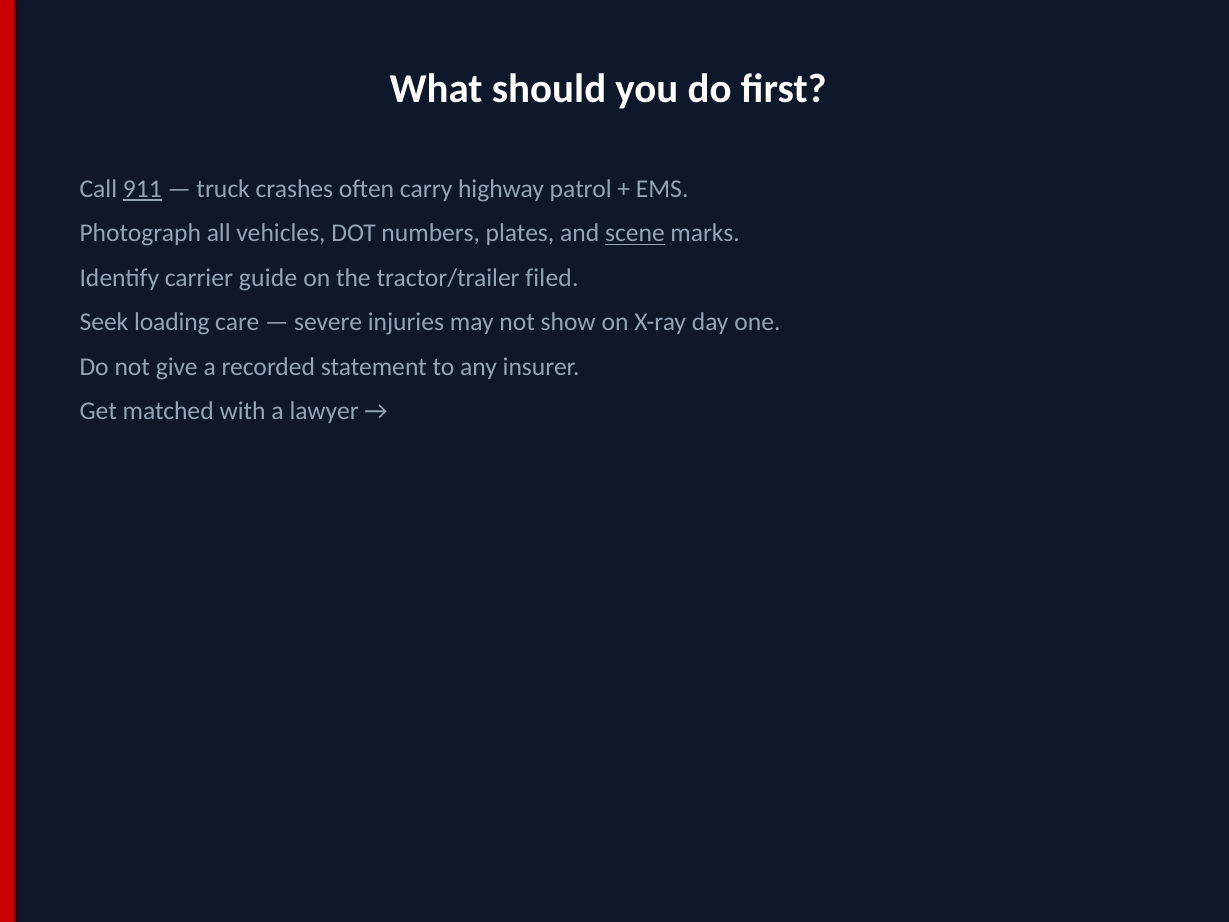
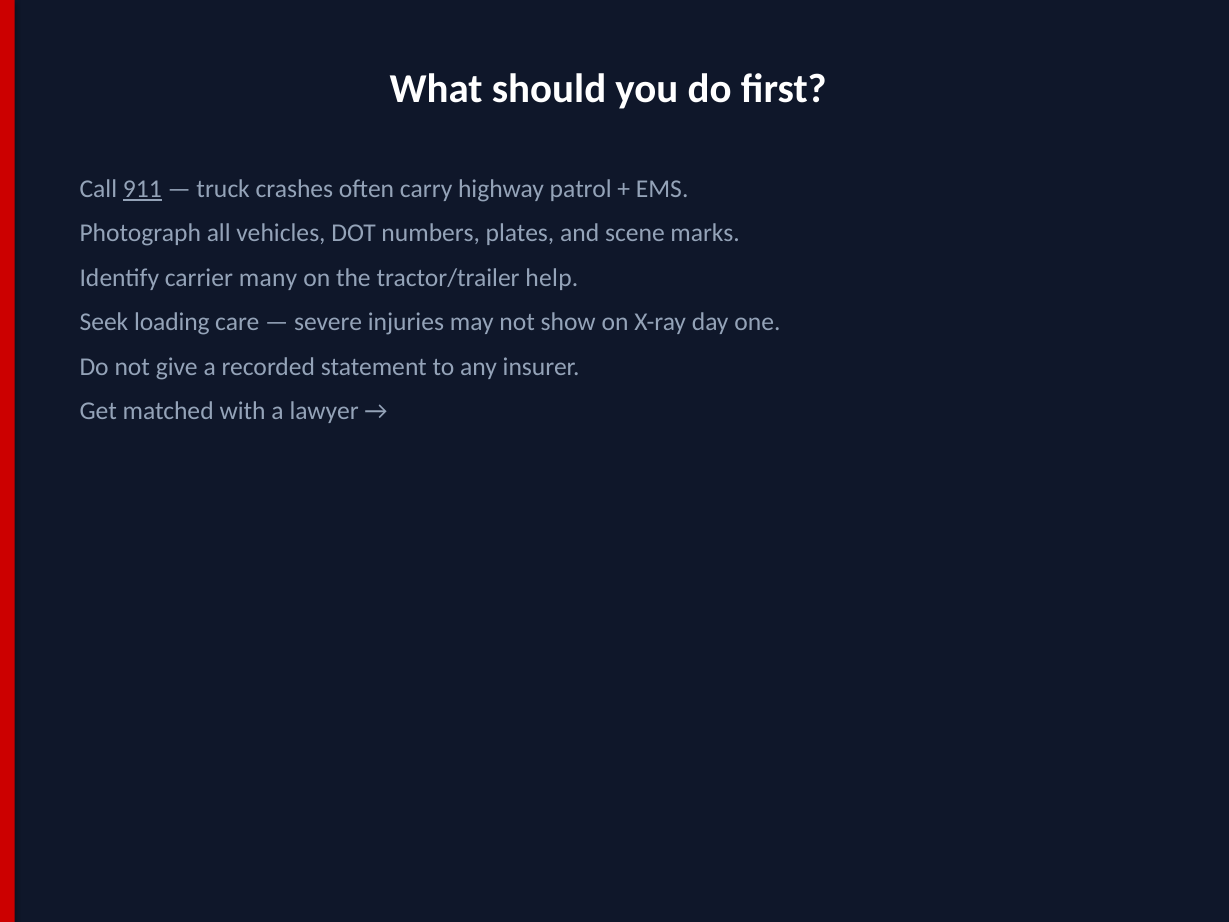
scene underline: present -> none (635, 233)
guide: guide -> many (268, 278)
filed: filed -> help (552, 278)
